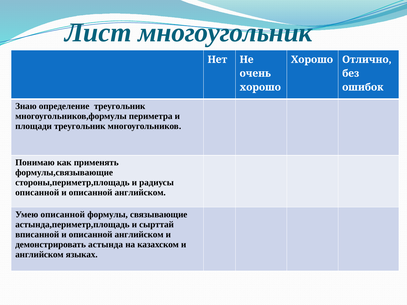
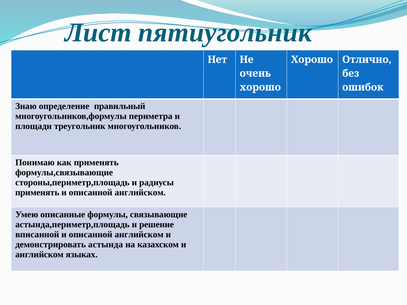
многоугольник: многоугольник -> пятиугольник (225, 32)
определение треугольник: треугольник -> правильный (120, 106)
описанной: описанной -> применять (37, 193)
Умею описанной: описанной -> описанные (63, 215)
сырттай: сырттай -> решение (157, 225)
